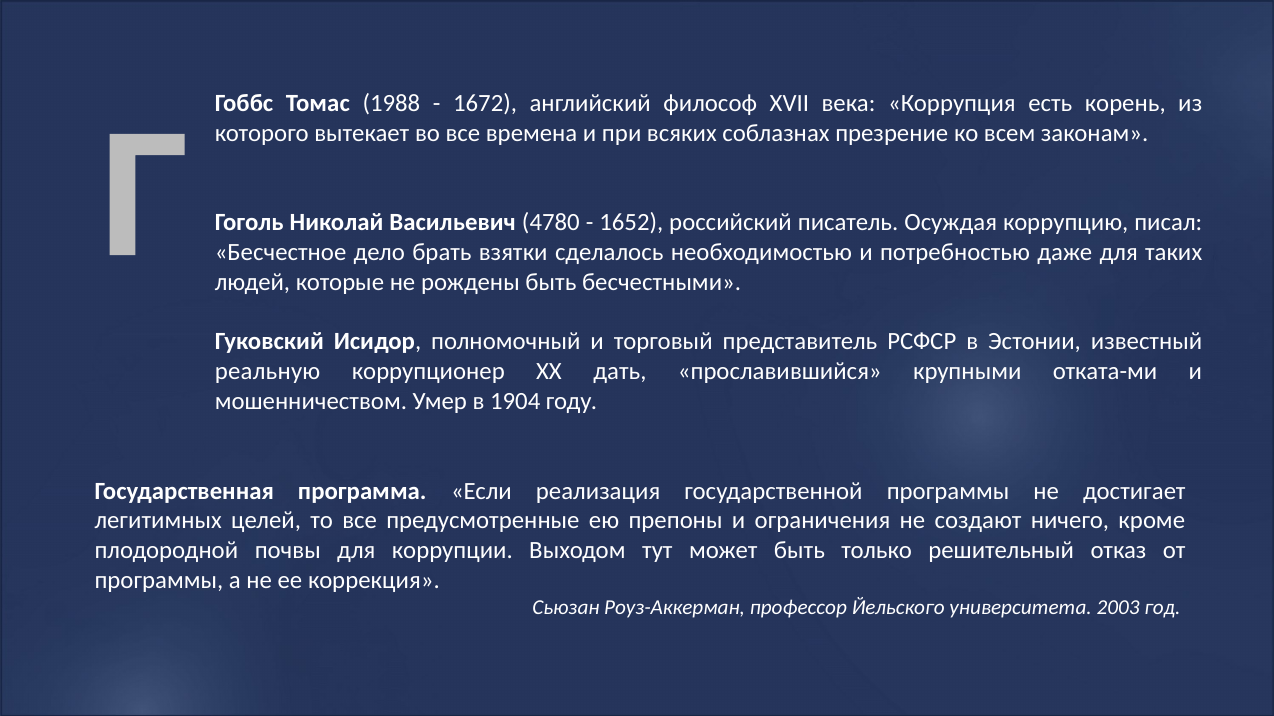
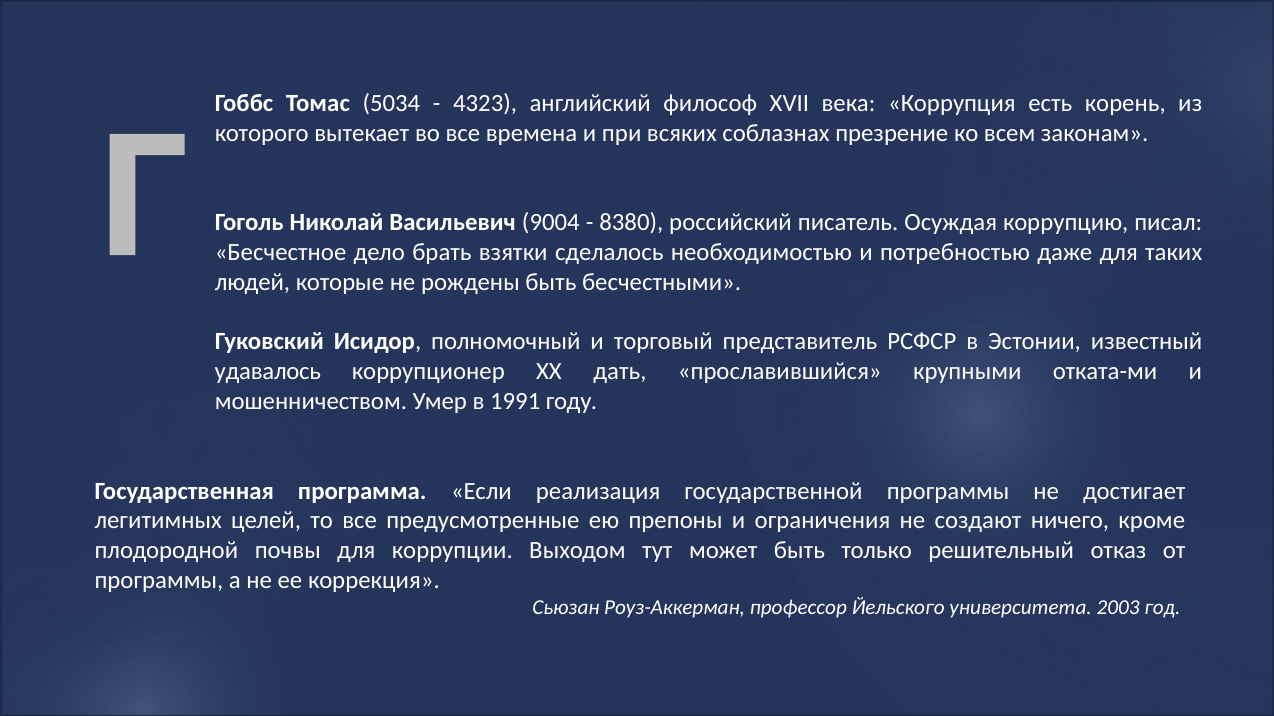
1988: 1988 -> 5034 (391, 104)
1672: 1672 -> 4323 (485, 104)
4780: 4780 -> 9004 (551, 223)
1652: 1652 -> 8380 (631, 223)
реальную: реальную -> удавалось (268, 372)
1904: 1904 -> 1991 (515, 401)
